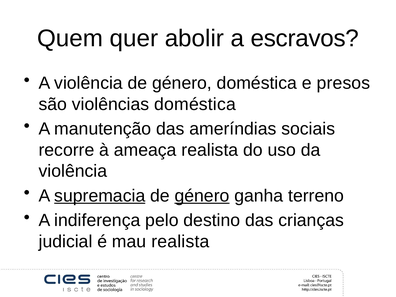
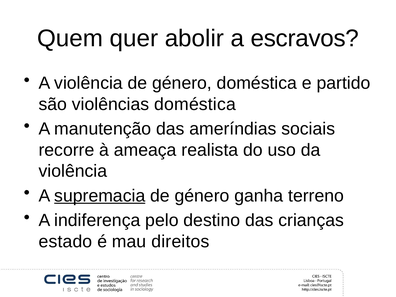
presos: presos -> partido (343, 83)
género underline: present -> none (202, 196)
judicial: judicial -> estado (65, 242)
mau realista: realista -> direitos (180, 242)
